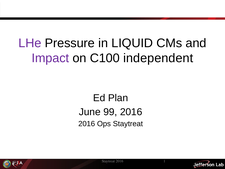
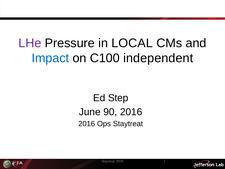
LIQUID: LIQUID -> LOCAL (132, 43)
Impact colour: purple -> blue (50, 58)
Plan: Plan -> Step (118, 98)
99: 99 -> 90 (110, 112)
